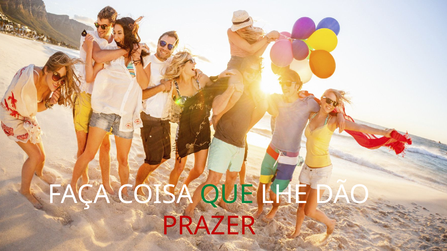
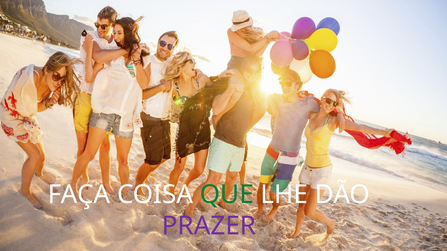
PRAZER colour: red -> purple (209, 226)
